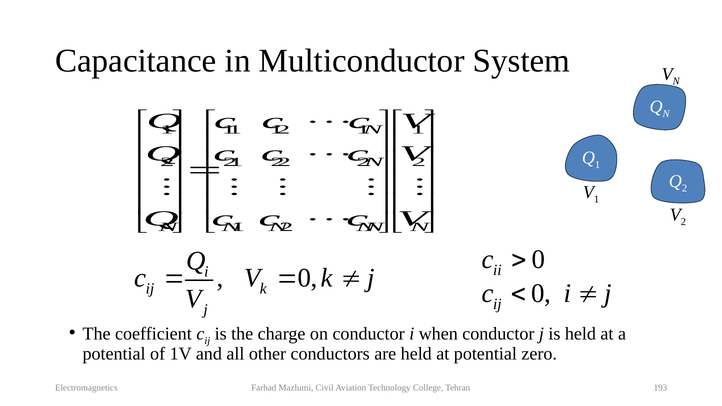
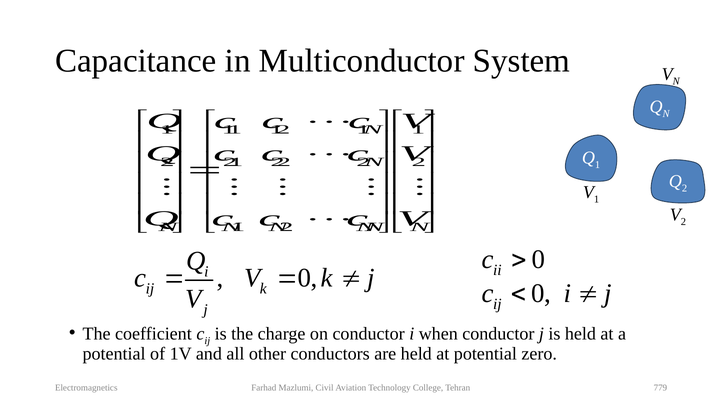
193: 193 -> 779 (660, 388)
